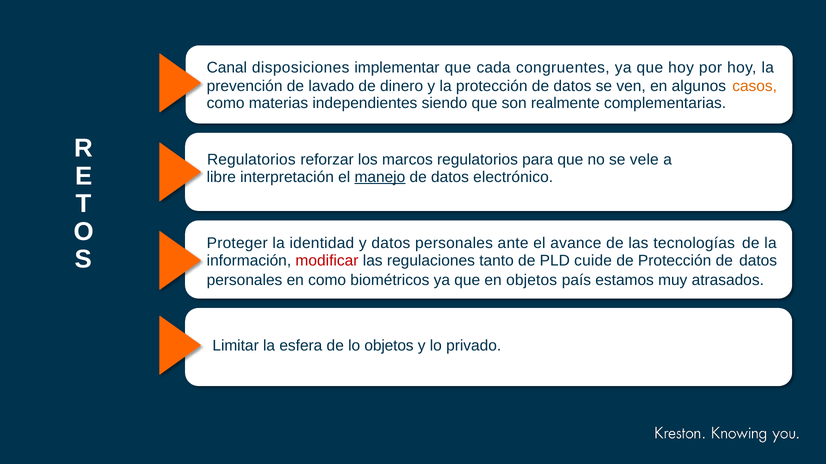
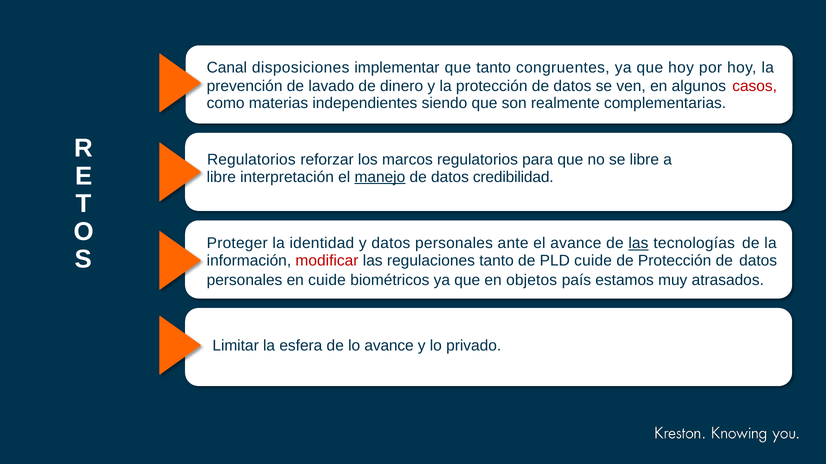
que cada: cada -> tanto (494, 68)
casos colour: orange -> red (755, 86)
se vele: vele -> libre (644, 160)
electrónico: electrónico -> credibilidad (513, 177)
las underline: none -> present (638, 244)
en como: como -> cuide (327, 281)
lo objetos: objetos -> avance (389, 346)
